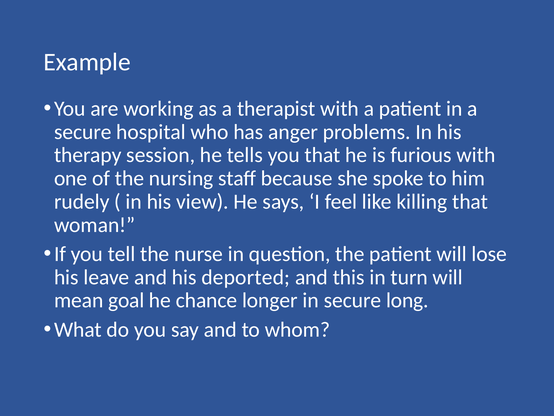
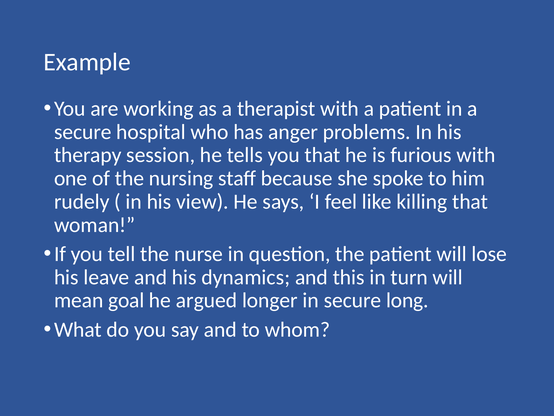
deported: deported -> dynamics (246, 277)
chance: chance -> argued (207, 300)
